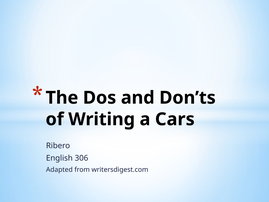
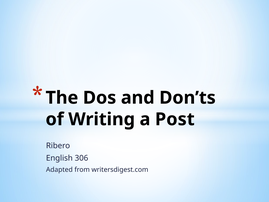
Cars: Cars -> Post (175, 119)
